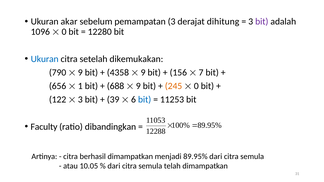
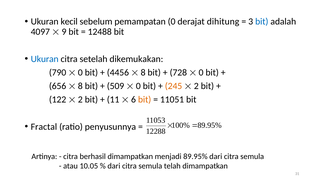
akar: akar -> kecil (69, 22)
pemampatan 3: 3 -> 0 (172, 22)
bit colour: purple -> blue (262, 22)
1096: 1096 -> 4097 (40, 32)
0: 0 -> 9 (64, 32)
12280: 12280 -> 12488 (100, 32)
9: 9 -> 0 (80, 73)
4358: 4358 -> 4456 (118, 73)
9: 9 -> 8 (143, 73)
156: 156 -> 728 (178, 73)
7: 7 -> 0 (201, 73)
1: 1 -> 8 (80, 86)
688: 688 -> 509 (116, 86)
9: 9 -> 0 (138, 86)
0: 0 -> 2 (196, 86)
3: 3 -> 2 (80, 100)
39: 39 -> 11 (113, 100)
bit colour: blue -> orange (145, 100)
11253: 11253 -> 11051 (172, 100)
Faculty: Faculty -> Fractal (44, 127)
dibandingkan: dibandingkan -> penyusunnya (110, 127)
